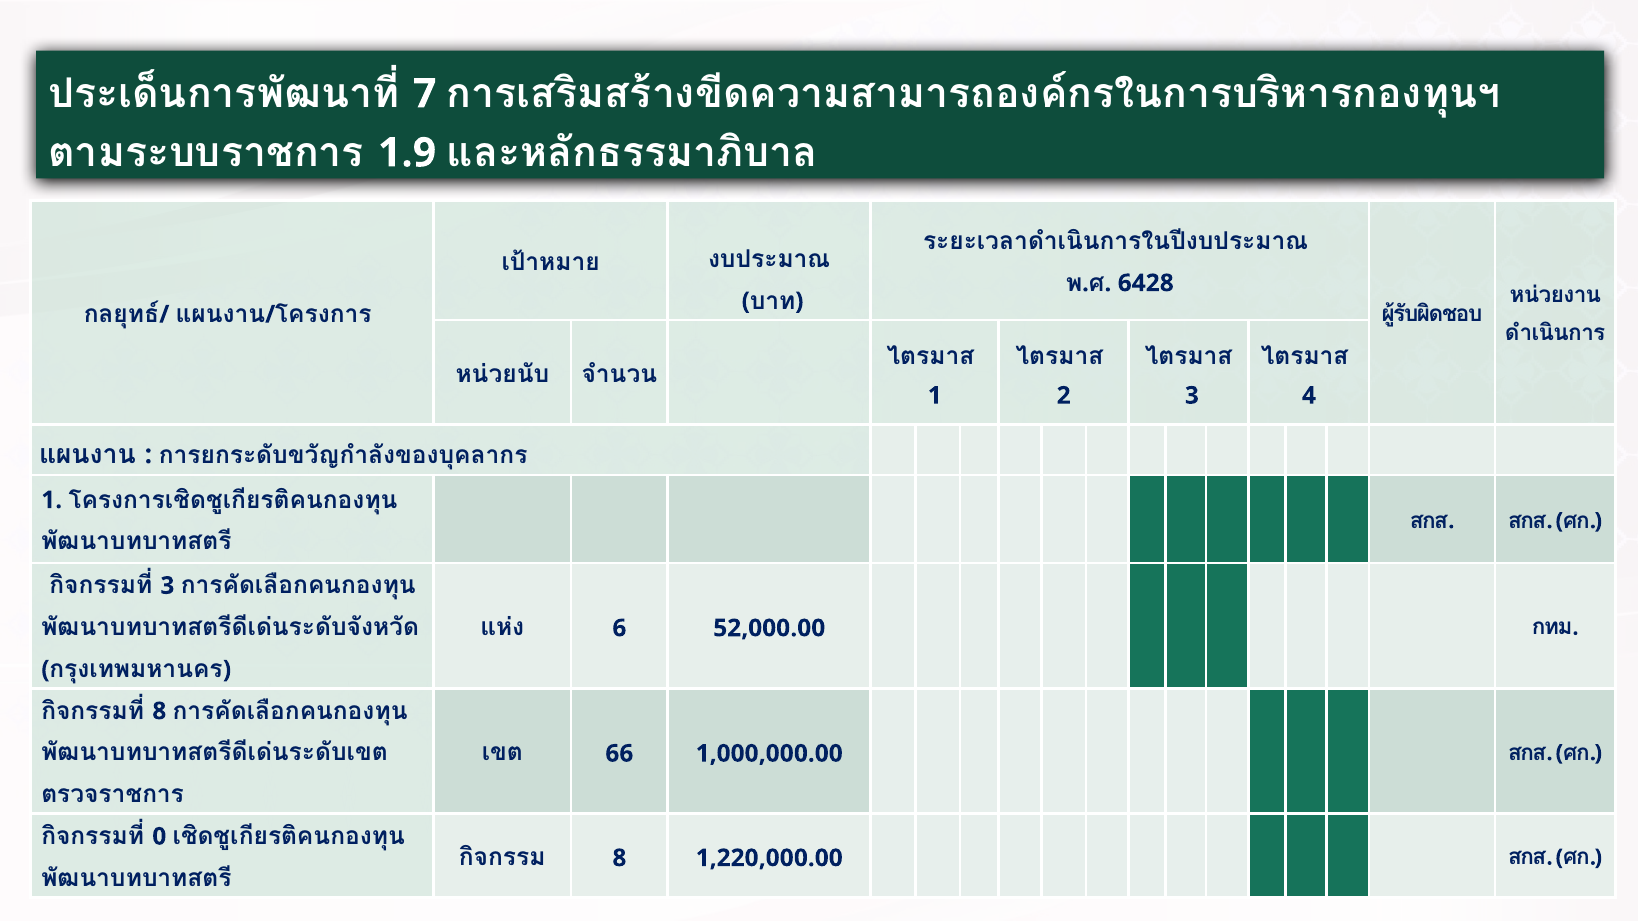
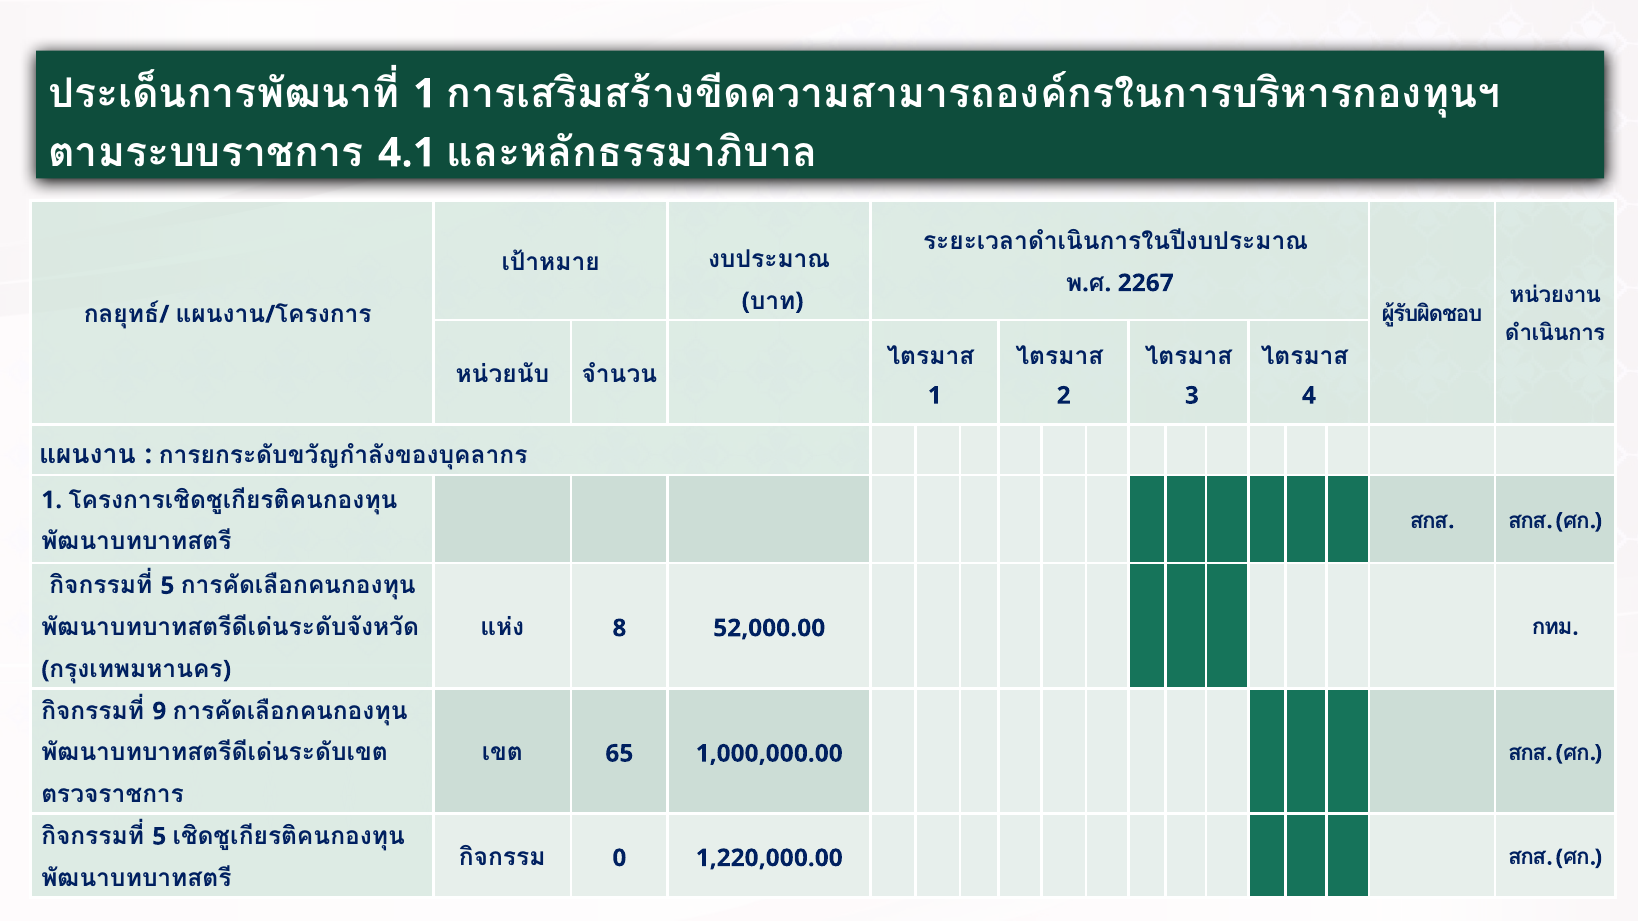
7: 7 -> 1 (425, 94)
1.9: 1.9 -> 4.1 (407, 153)
6428: 6428 -> 2267 (1146, 283)
3: 3 -> 5 (167, 586)
6: 6 -> 8 (619, 628)
8: 8 -> 9 (159, 711)
66: 66 -> 65 (619, 754)
0: 0 -> 5 (159, 837)
8: 8 -> 0 (619, 858)
